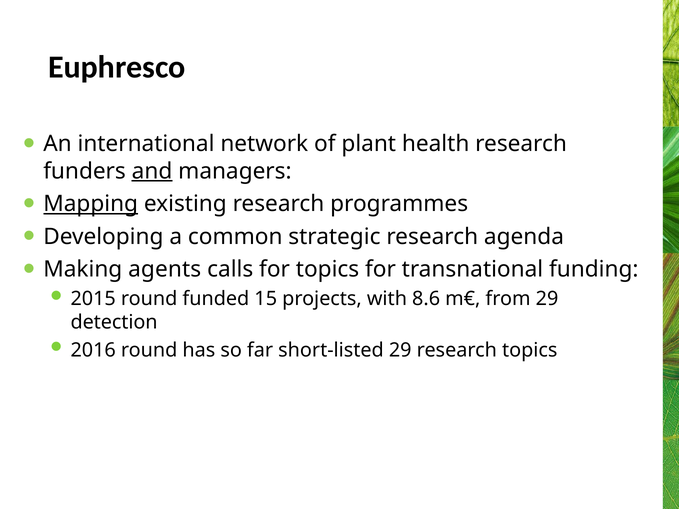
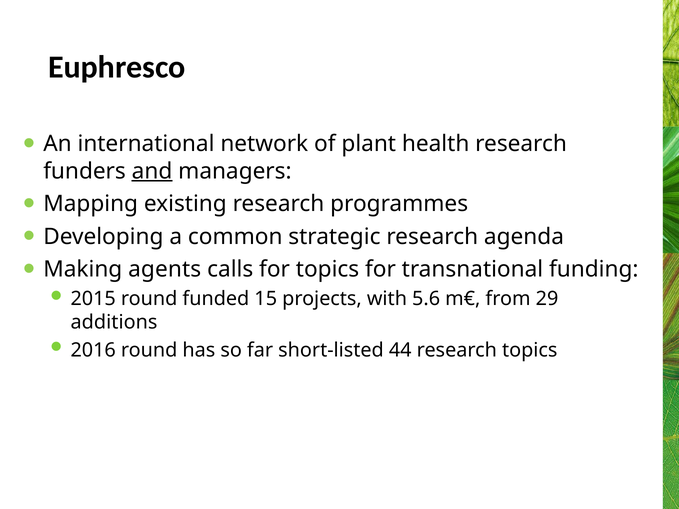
Mapping underline: present -> none (91, 204)
8.6: 8.6 -> 5.6 (426, 299)
detection: detection -> additions (114, 323)
short-listed 29: 29 -> 44 (400, 350)
